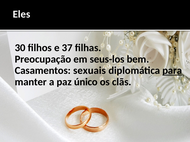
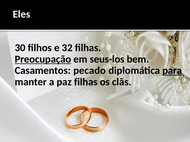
37: 37 -> 32 (67, 48)
Preocupação underline: none -> present (43, 59)
sexuais: sexuais -> pecado (90, 71)
paz único: único -> filhas (86, 82)
